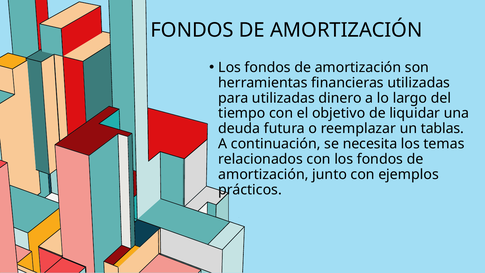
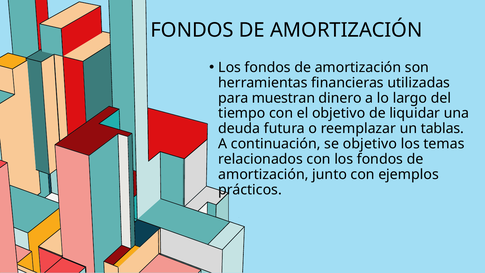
para utilizadas: utilizadas -> muestran (283, 98)
se necesita: necesita -> objetivo (370, 144)
